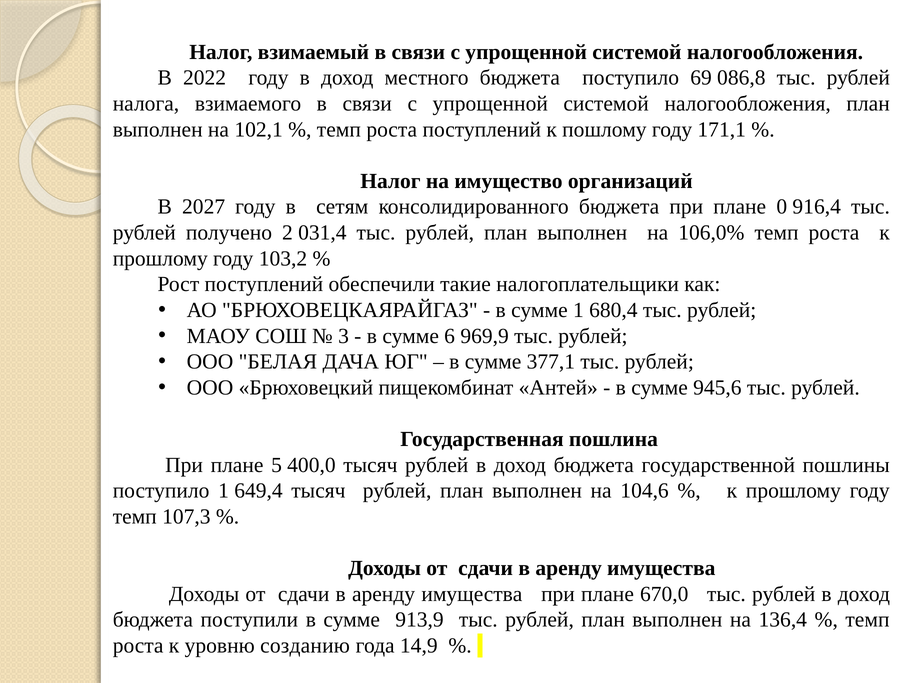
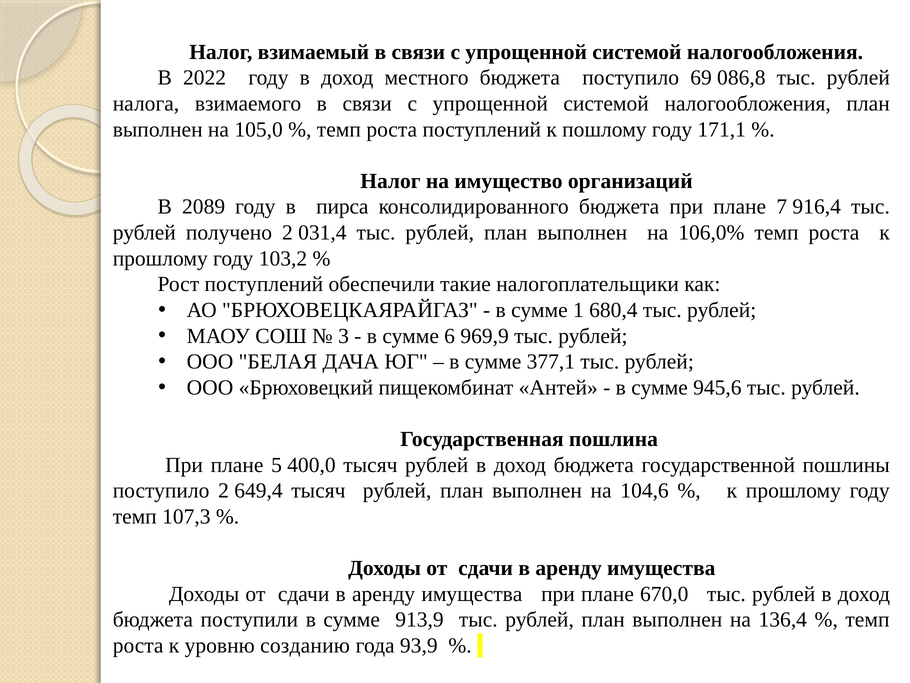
102,1: 102,1 -> 105,0 (259, 129)
2027: 2027 -> 2089 (204, 207)
сетям: сетям -> пирса (342, 207)
0: 0 -> 7 (782, 207)
поступило 1: 1 -> 2 (224, 490)
14,9: 14,9 -> 93,9 (419, 645)
